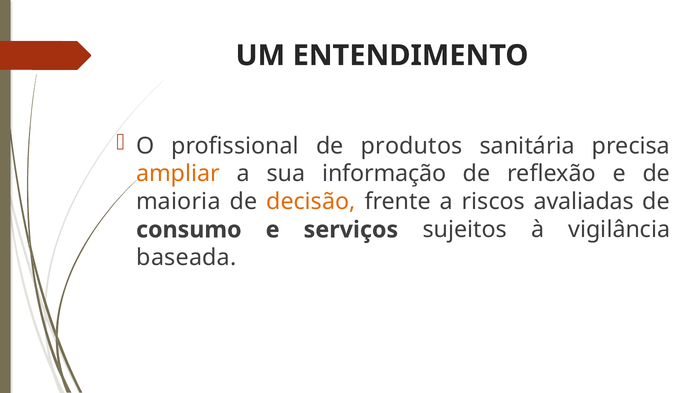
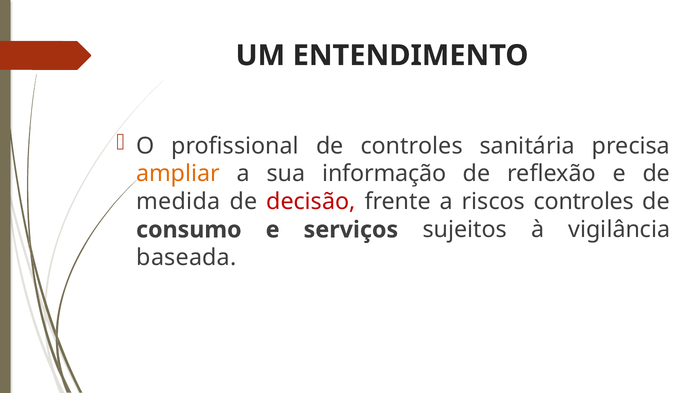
de produtos: produtos -> controles (412, 146)
maioria: maioria -> medida (178, 202)
decisão colour: orange -> red (311, 202)
riscos avaliadas: avaliadas -> controles (584, 202)
